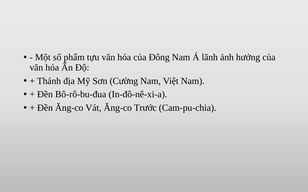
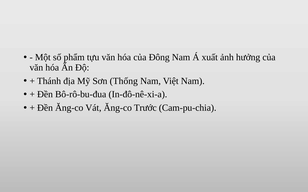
lãnh: lãnh -> xuất (210, 57)
Cường: Cường -> Thống (124, 81)
